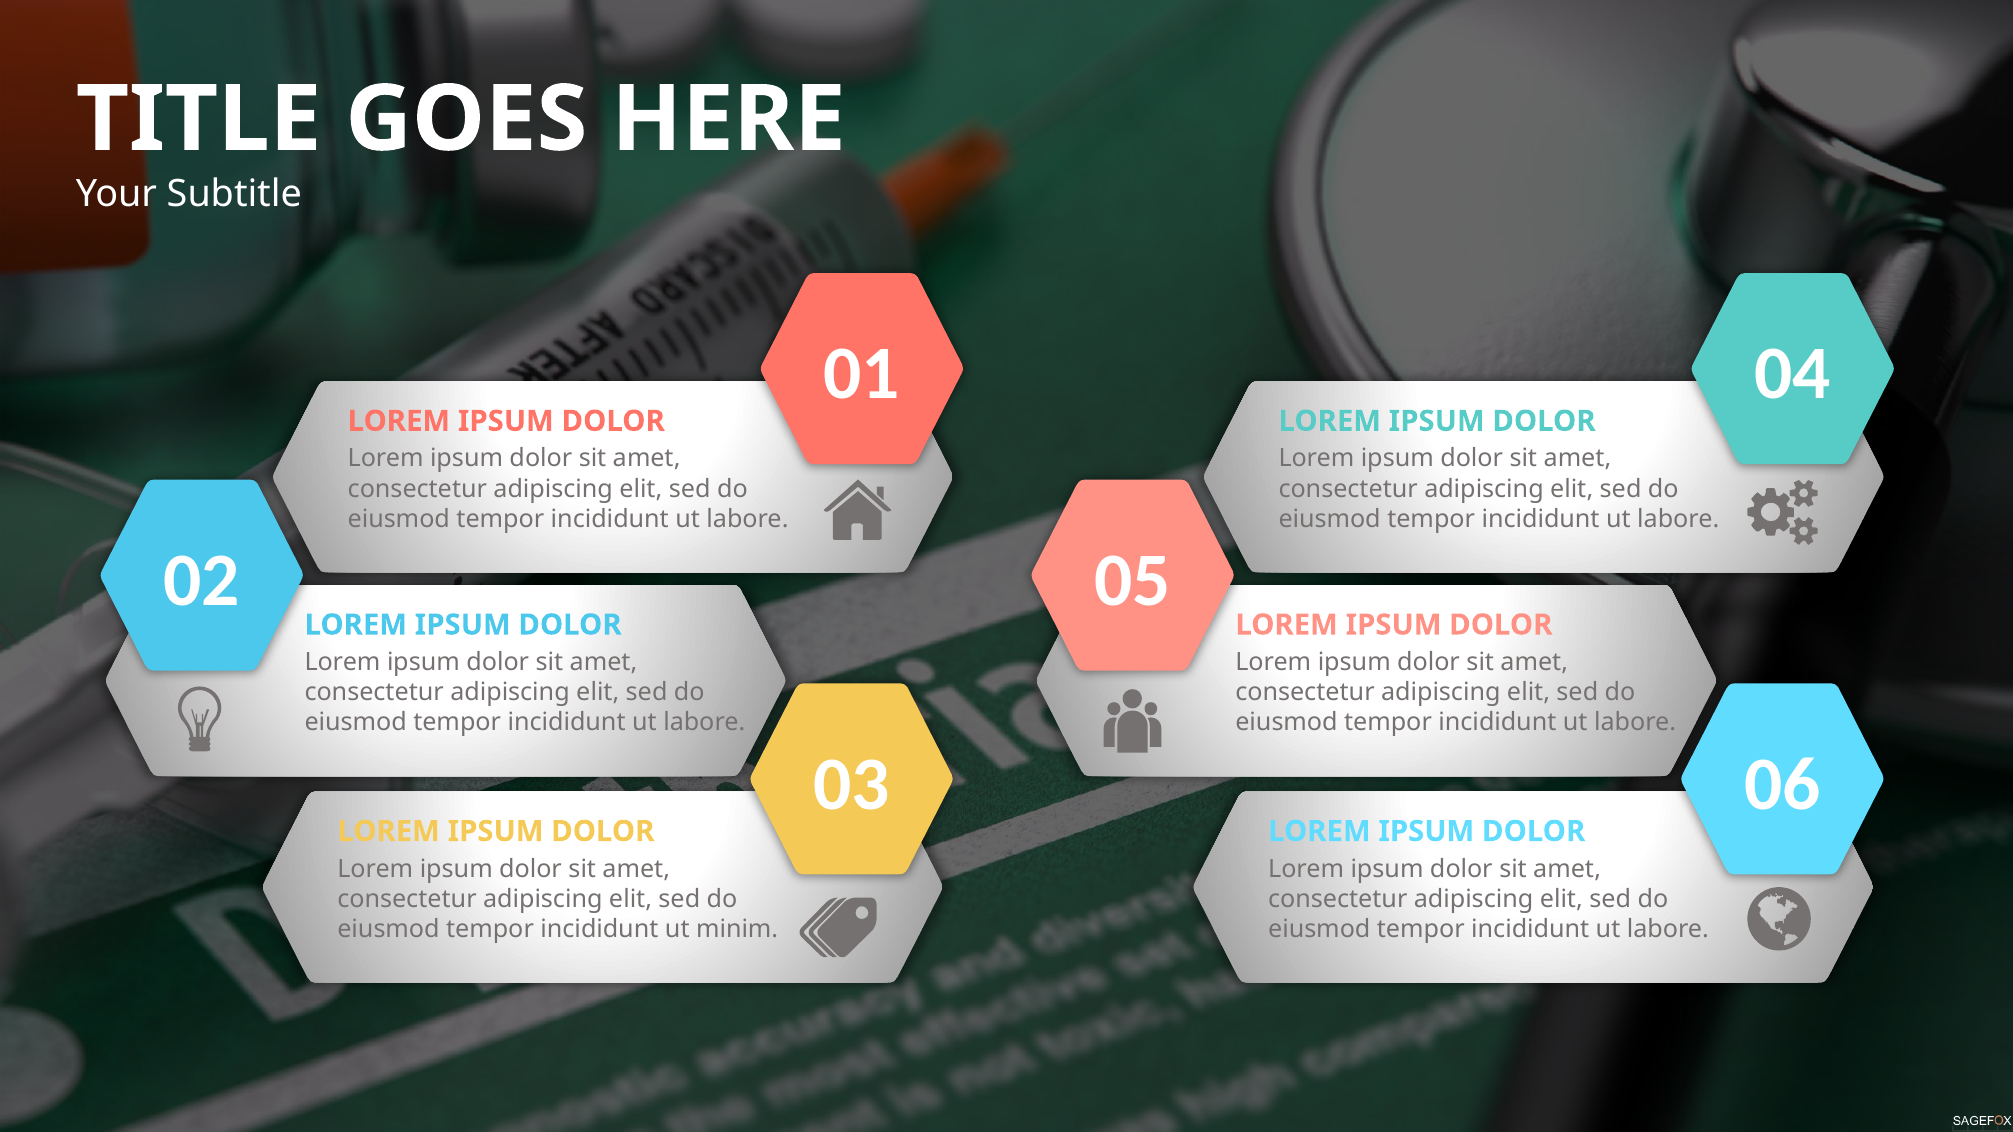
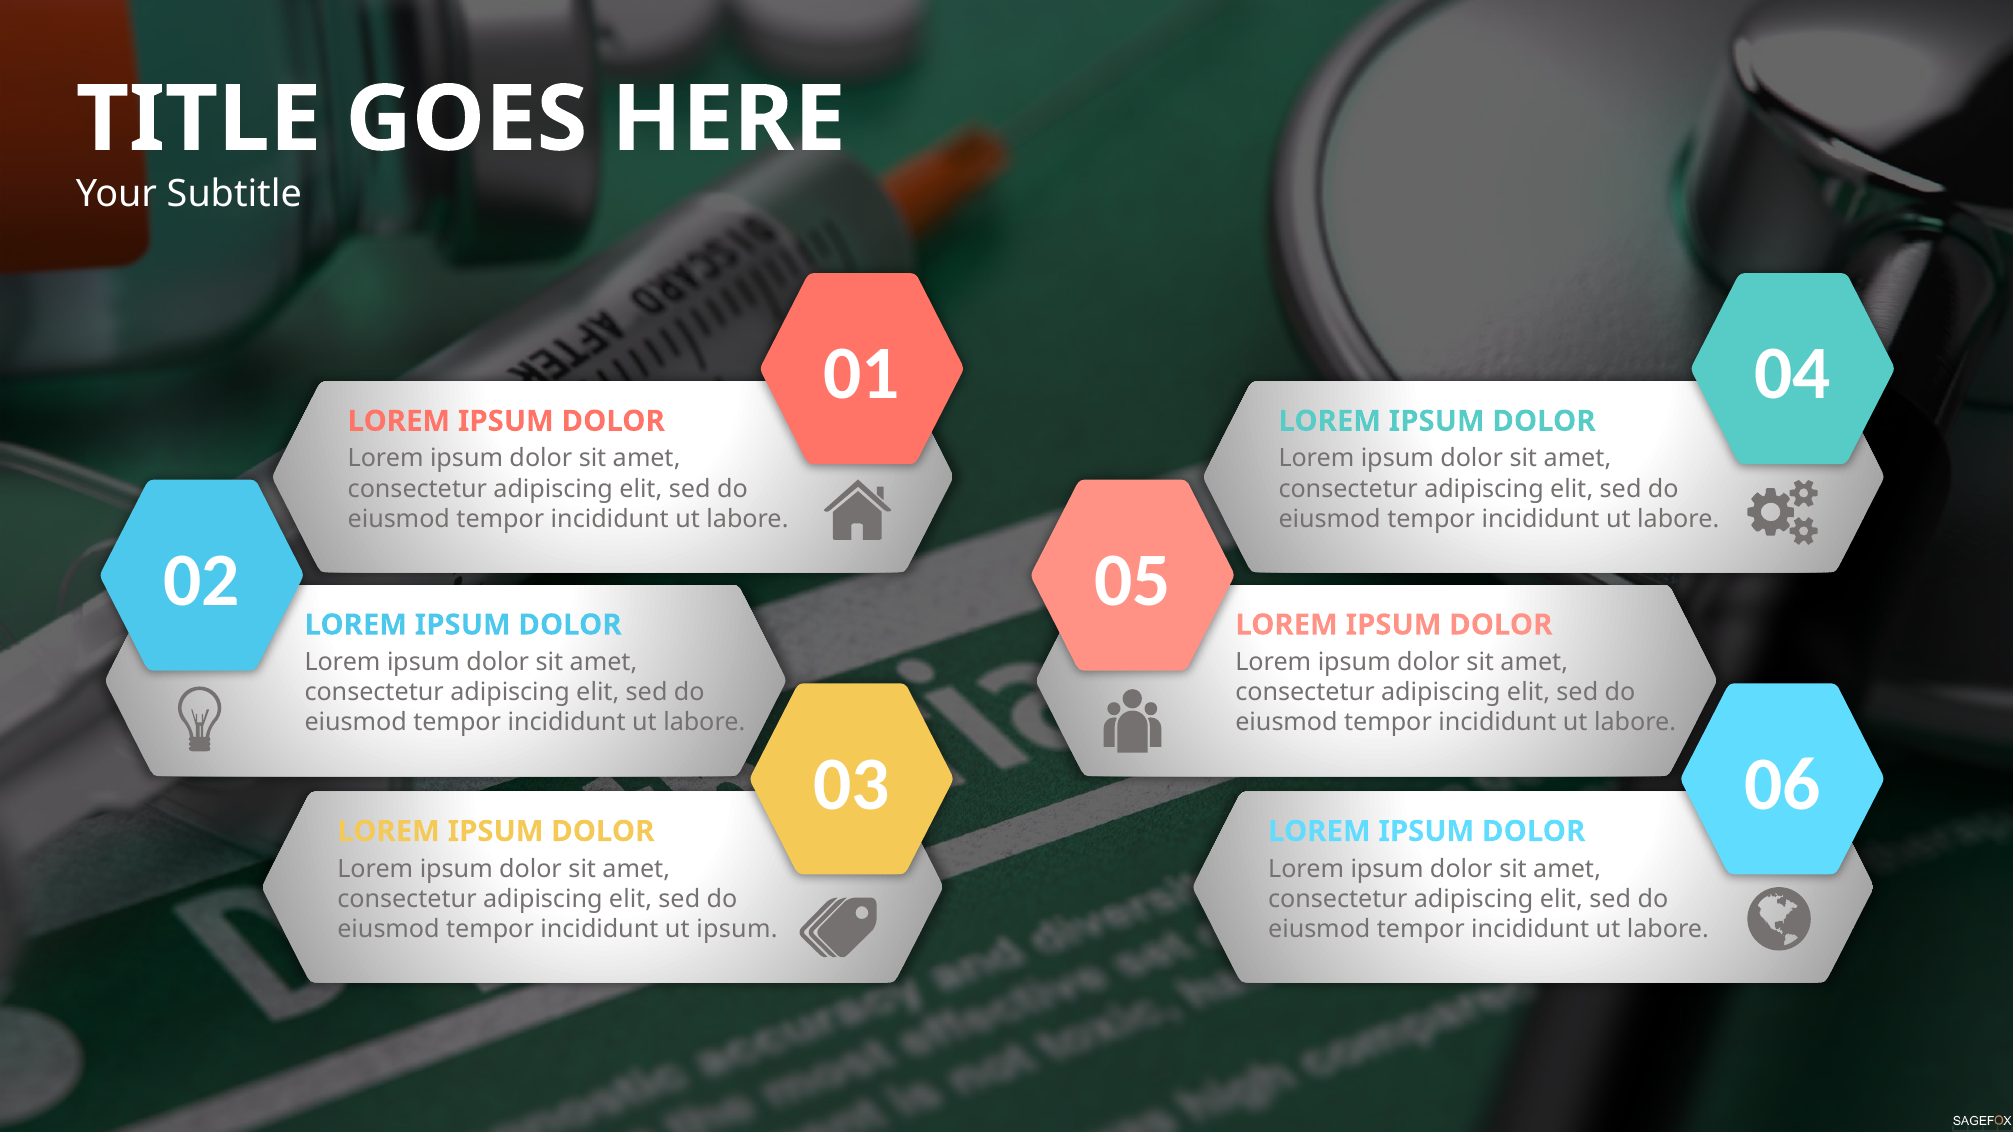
ut minim: minim -> ipsum (737, 929)
